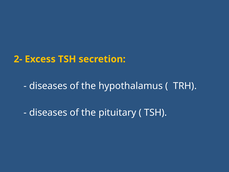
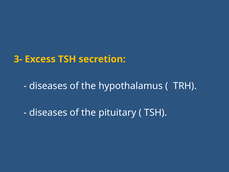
2-: 2- -> 3- (18, 59)
